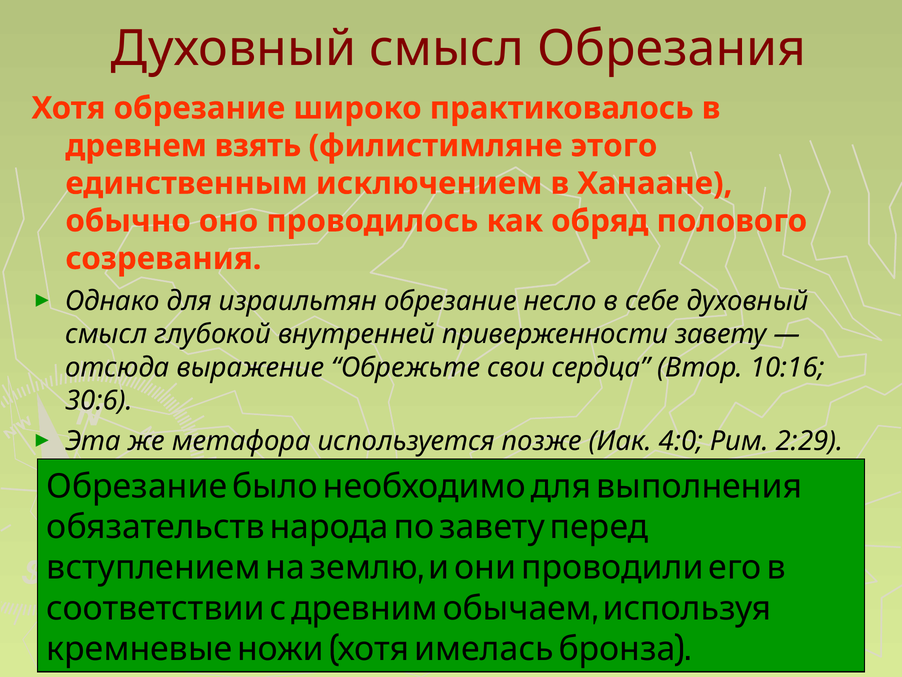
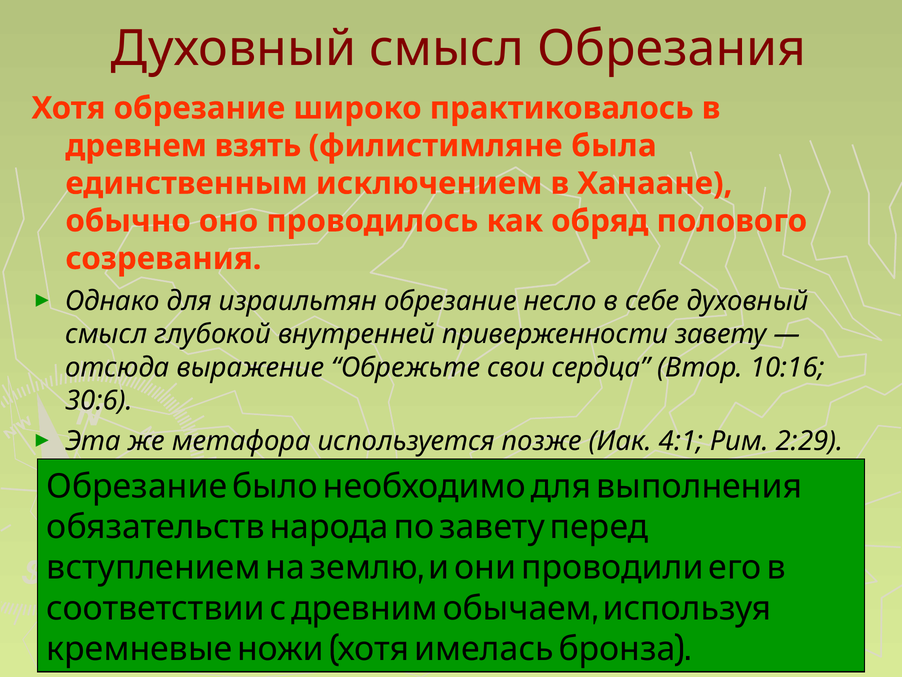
этого: этого -> была (614, 146)
4:0: 4:0 -> 4:1 (681, 441)
